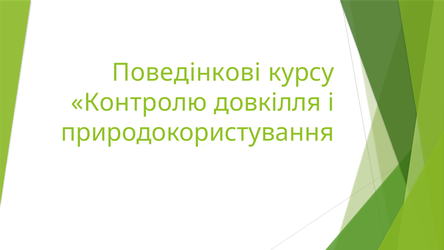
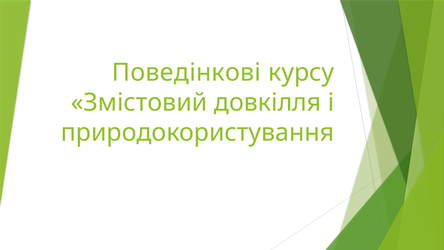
Контролю: Контролю -> Змістовий (139, 103)
